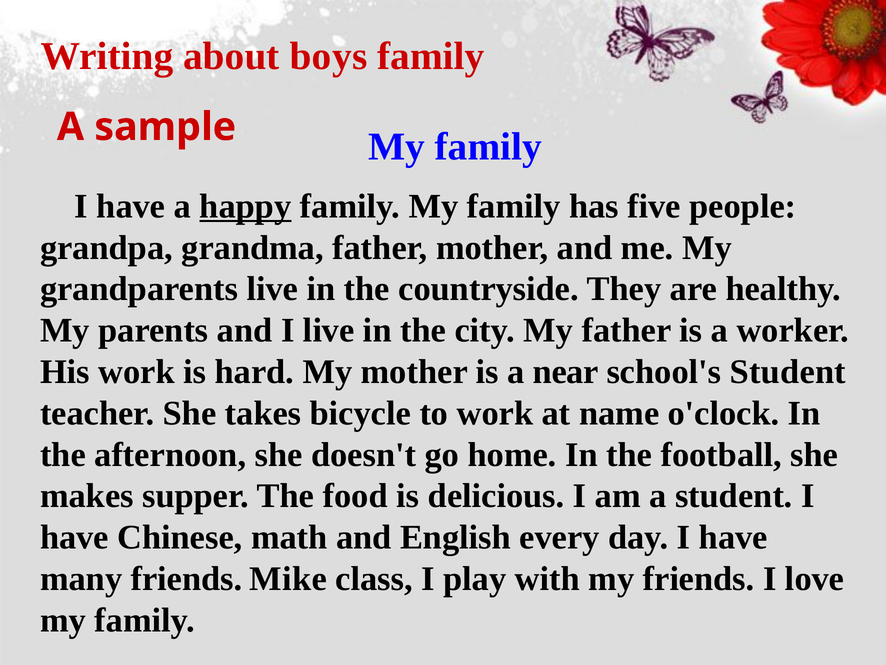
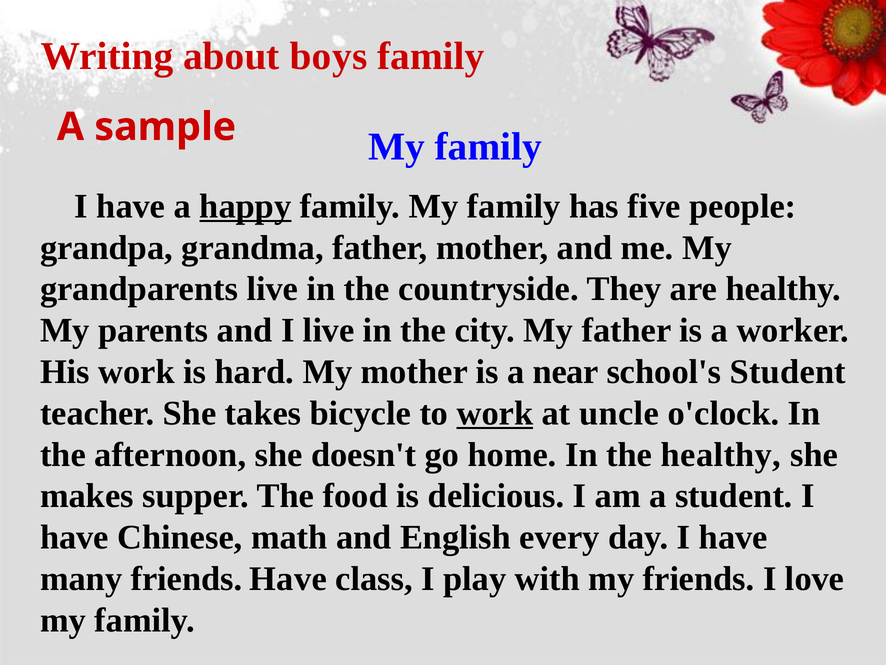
work underline: none -> present (495, 413)
name: name -> uncle (619, 413)
the football: football -> healthy (721, 454)
friends Mike: Mike -> Have (288, 578)
